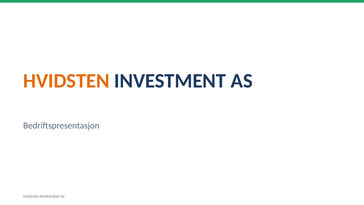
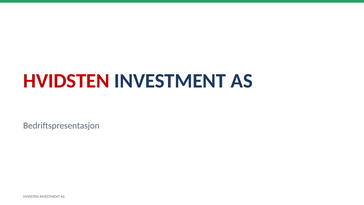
HVIDSTEN colour: orange -> red (66, 81)
